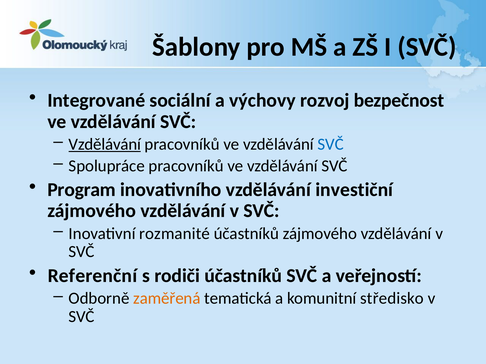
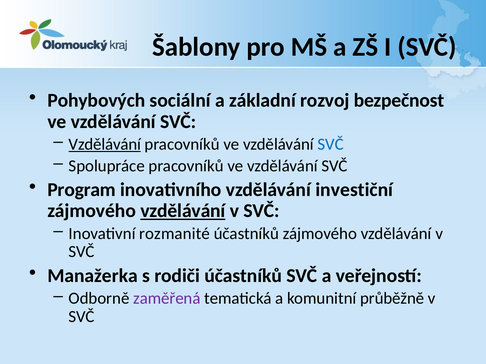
Integrované: Integrované -> Pohybových (96, 101)
výchovy: výchovy -> základní (263, 101)
vzdělávání underline: none -> present (183, 211)
Referenční: Referenční -> Manažerka (93, 276)
zaměřená colour: orange -> purple (167, 299)
středisko: středisko -> průběžně (392, 299)
